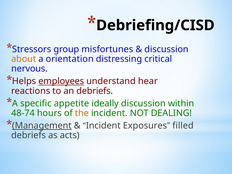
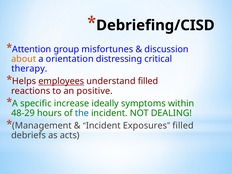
Stressors: Stressors -> Attention (32, 49)
nervous: nervous -> therapy (29, 69)
understand hear: hear -> filled (148, 81)
an debriefs: debriefs -> positive (95, 91)
appetite: appetite -> increase (72, 103)
ideally discussion: discussion -> symptoms (143, 103)
48-74: 48-74 -> 48-29 (23, 113)
the colour: orange -> blue (82, 113)
Management underline: present -> none (42, 126)
